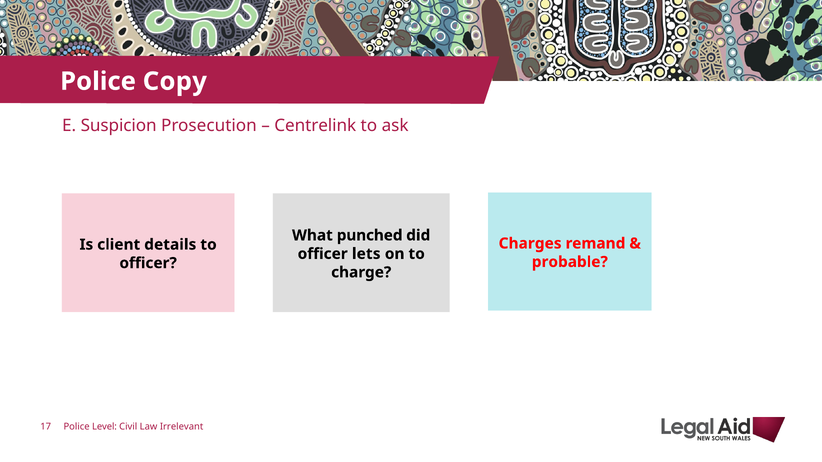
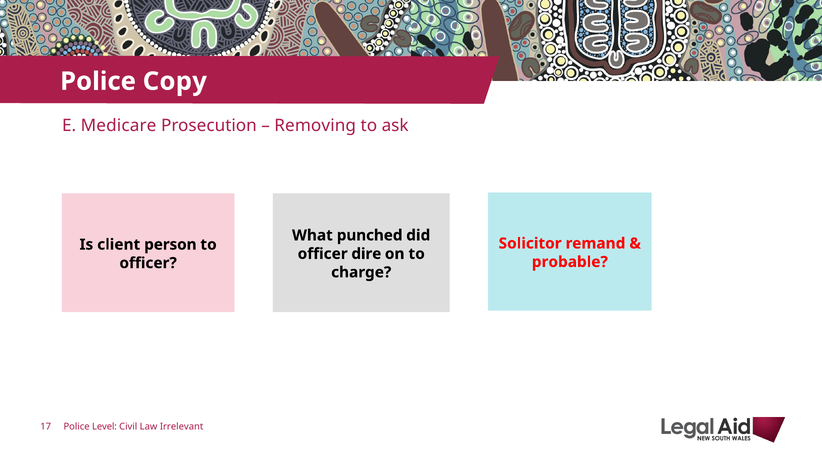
Suspicion: Suspicion -> Medicare (119, 126)
Centrelink: Centrelink -> Removing (315, 126)
Charges: Charges -> Solicitor (530, 244)
details: details -> person (170, 245)
lets: lets -> dire (366, 254)
